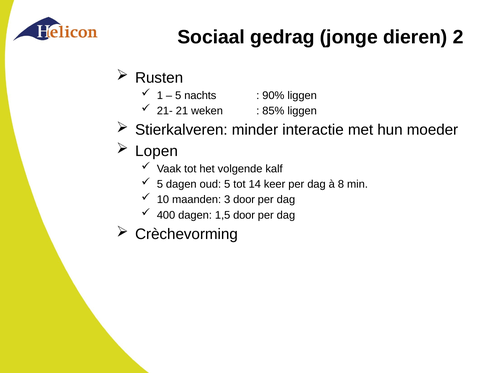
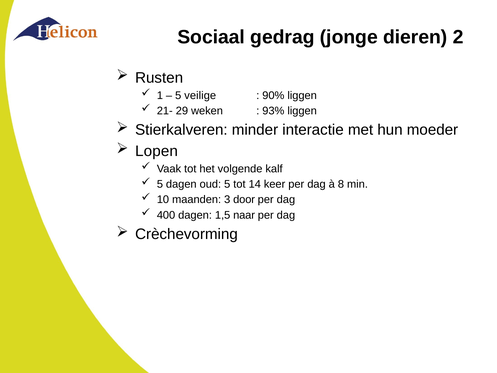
nachts: nachts -> veilige (200, 95)
21: 21 -> 29 (182, 111)
85%: 85% -> 93% (273, 111)
1,5 door: door -> naar (244, 215)
